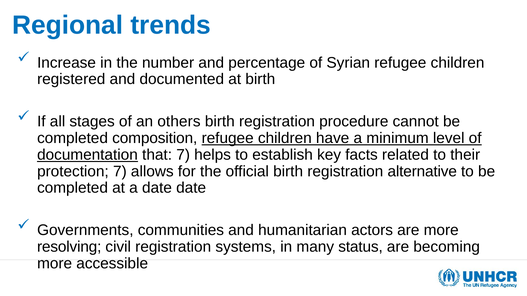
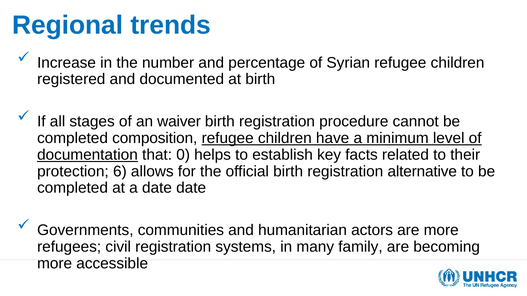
others: others -> waiver (179, 122)
that 7: 7 -> 0 (183, 155)
protection 7: 7 -> 6 (120, 172)
resolving: resolving -> refugees (69, 247)
status: status -> family (360, 247)
